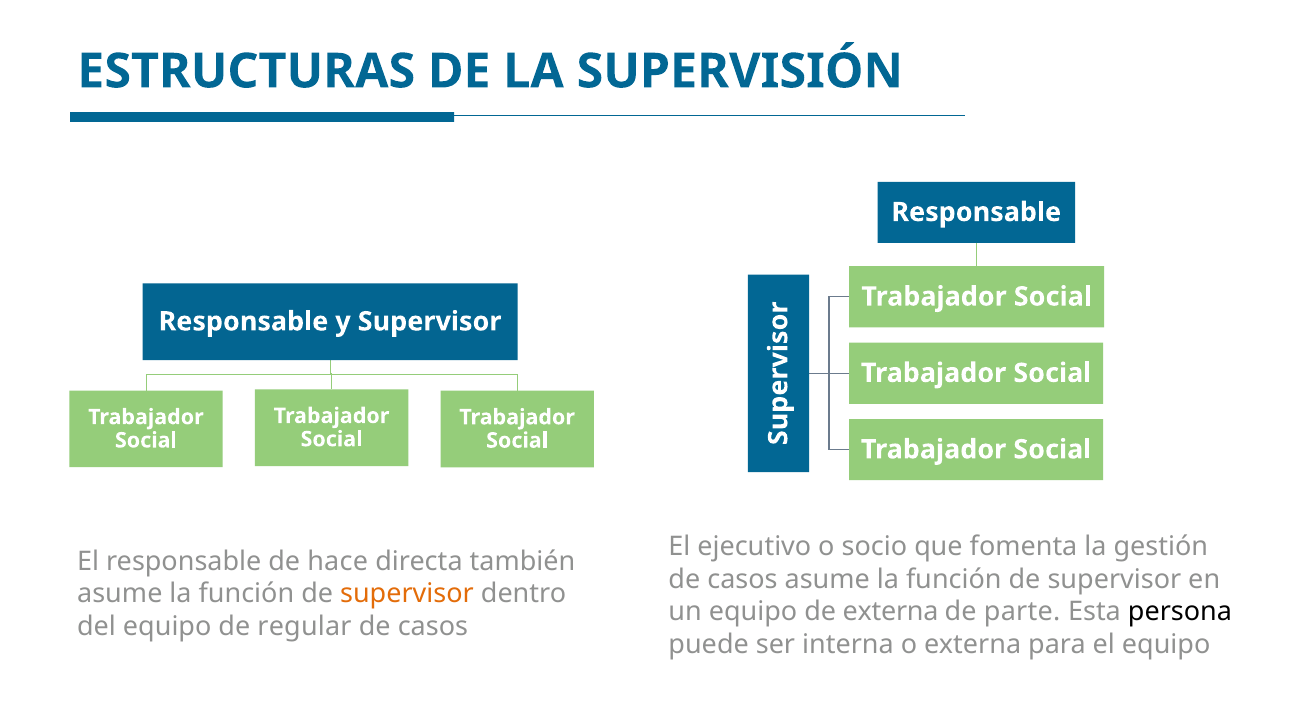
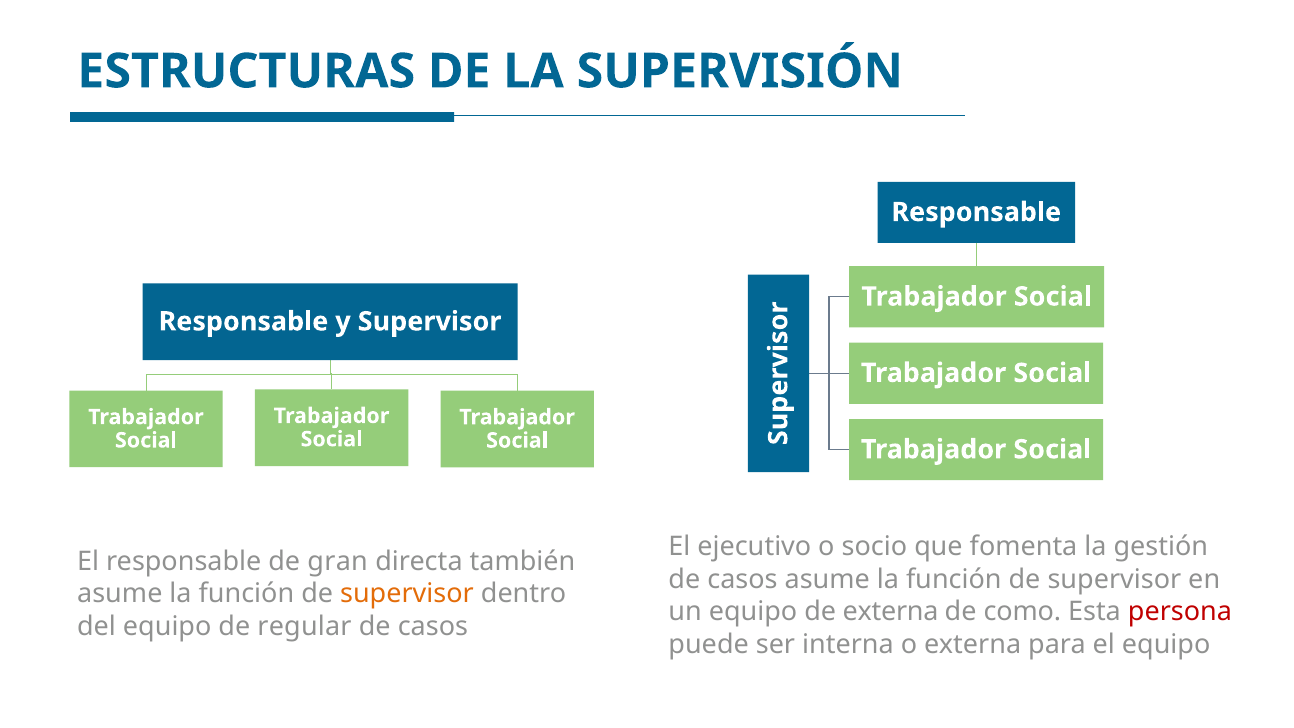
hace: hace -> gran (338, 561)
parte: parte -> como (1022, 612)
persona colour: black -> red (1180, 612)
